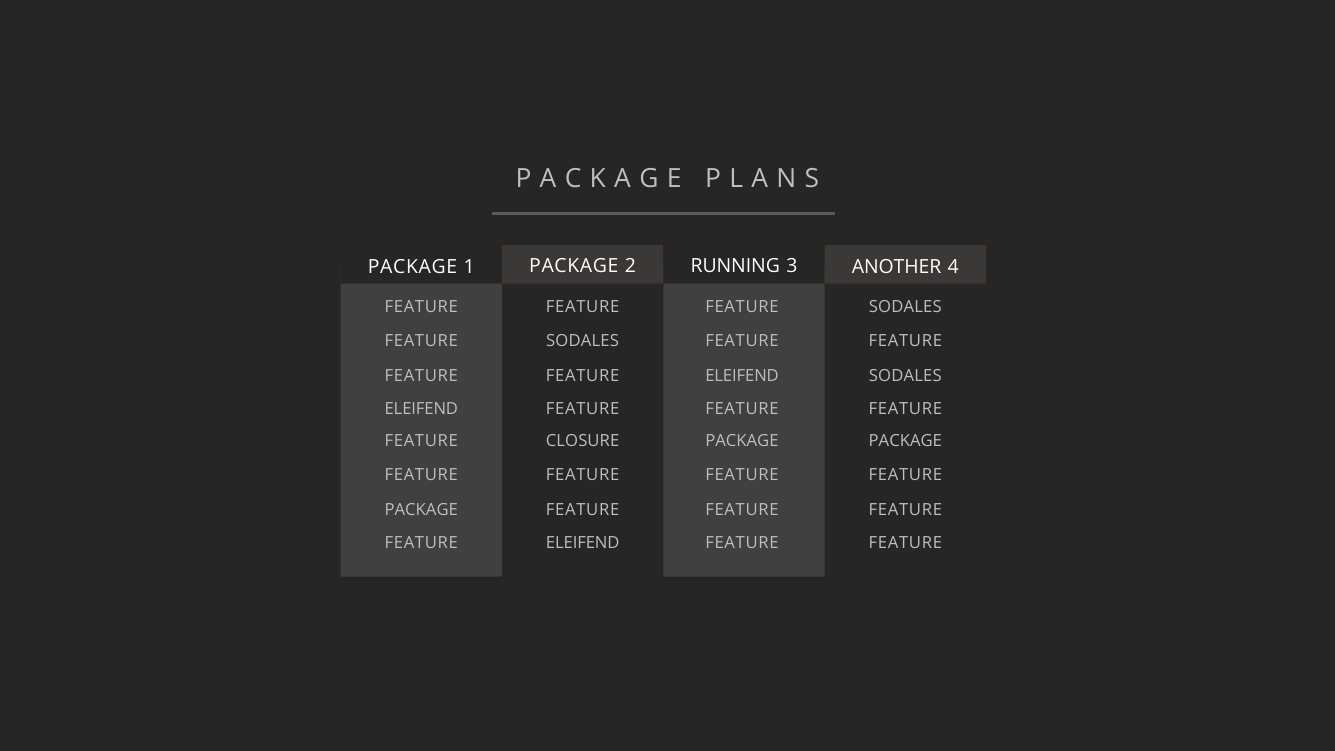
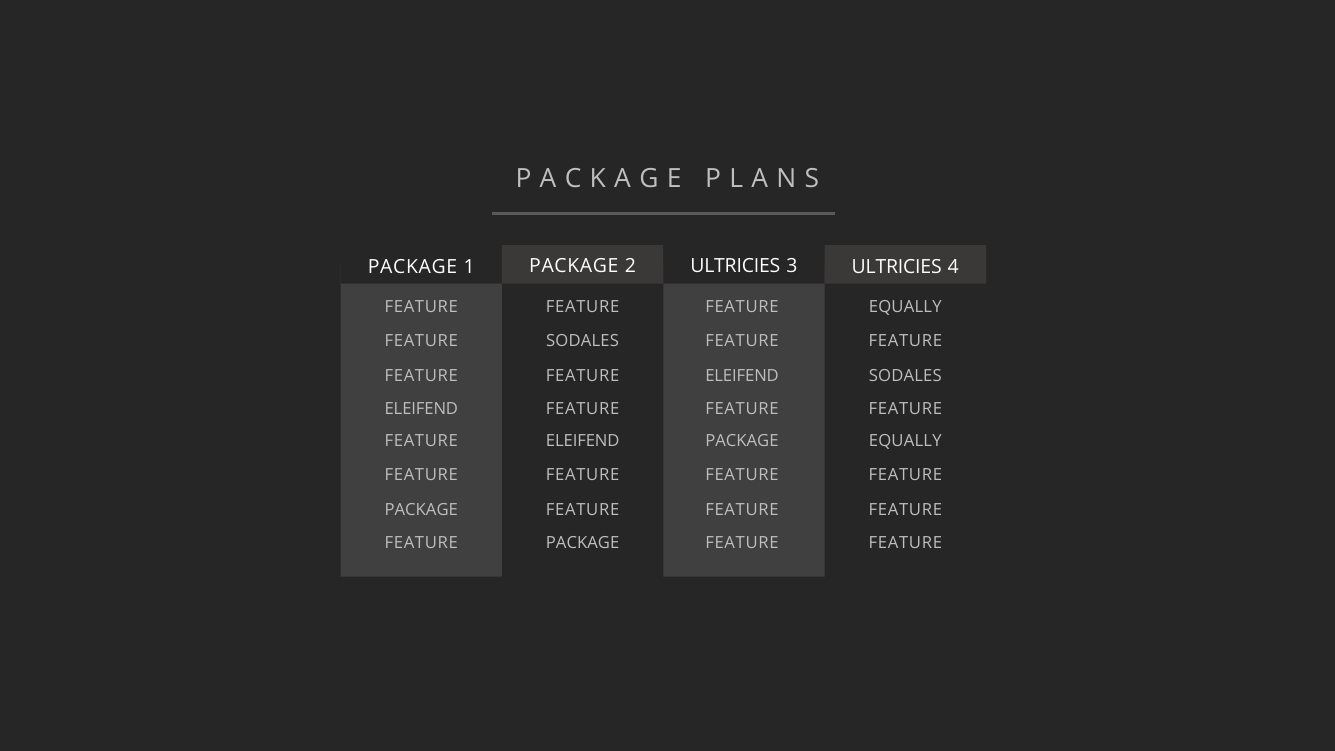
2 RUNNING: RUNNING -> ULTRICIES (735, 266)
3 ANOTHER: ANOTHER -> ULTRICIES (897, 267)
SODALES: SODALES -> EQUALLY (905, 307)
CLOSURE: CLOSURE -> ELEIFEND (583, 441)
PACKAGE: PACKAGE -> EQUALLY (905, 441)
ELEIFEND: ELEIFEND -> PACKAGE (583, 543)
